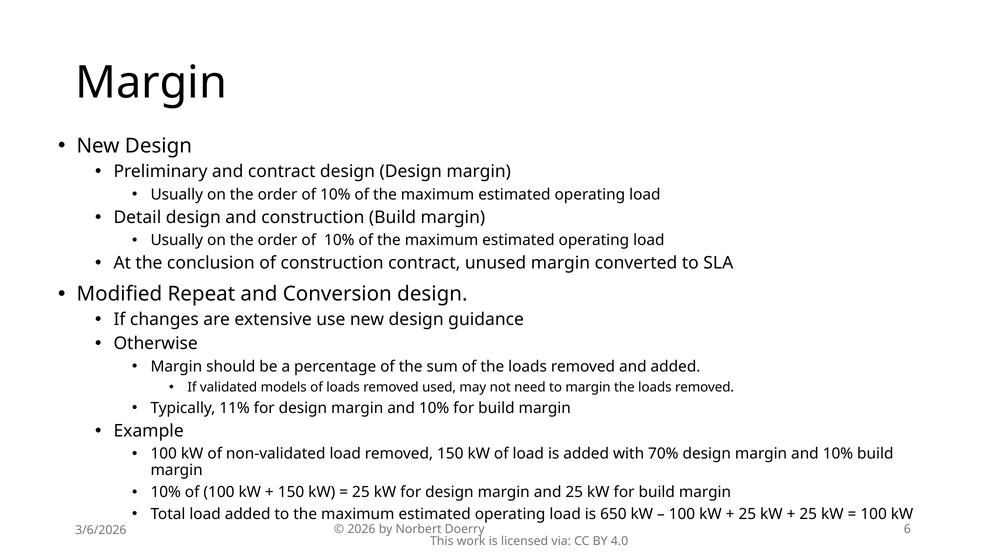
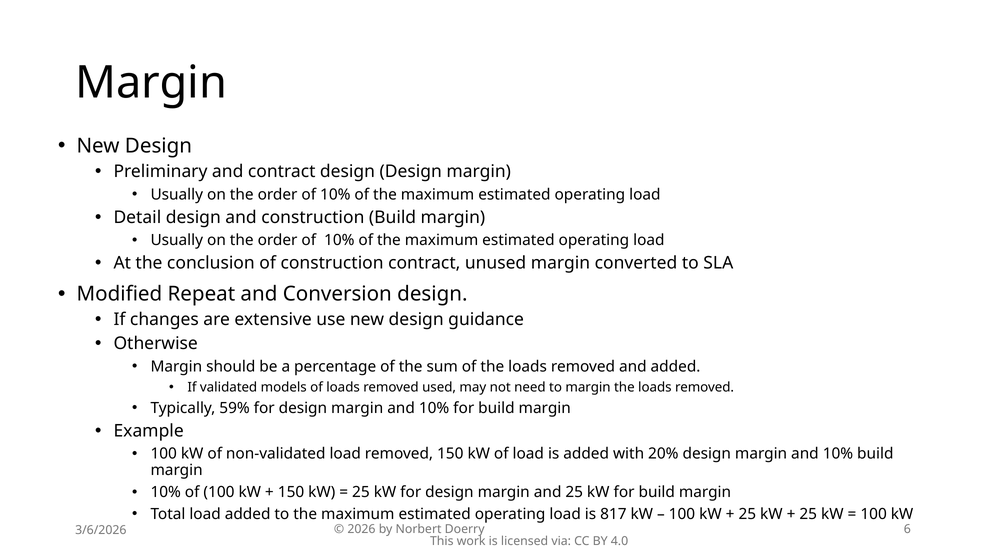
11%: 11% -> 59% (235, 408)
70%: 70% -> 20% (663, 453)
650: 650 -> 817 (613, 514)
